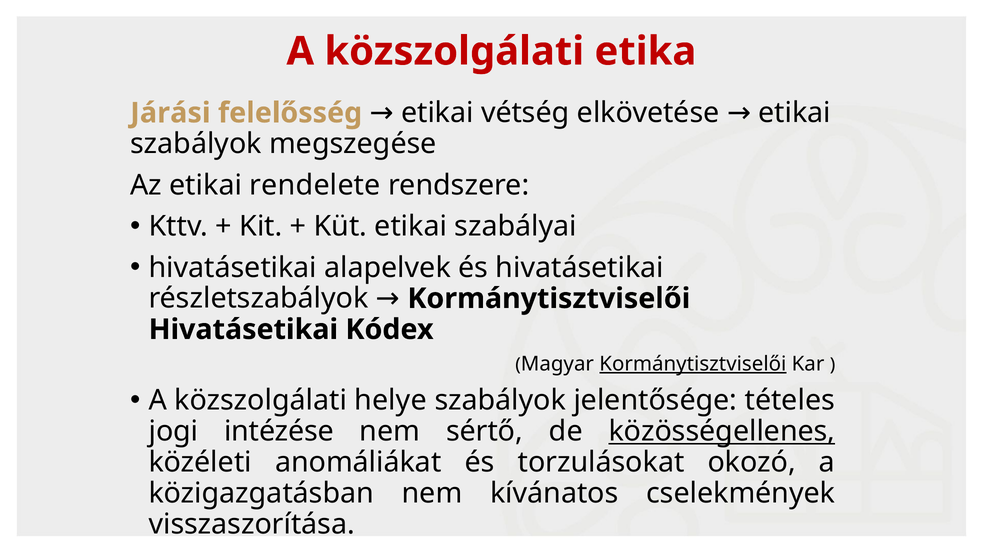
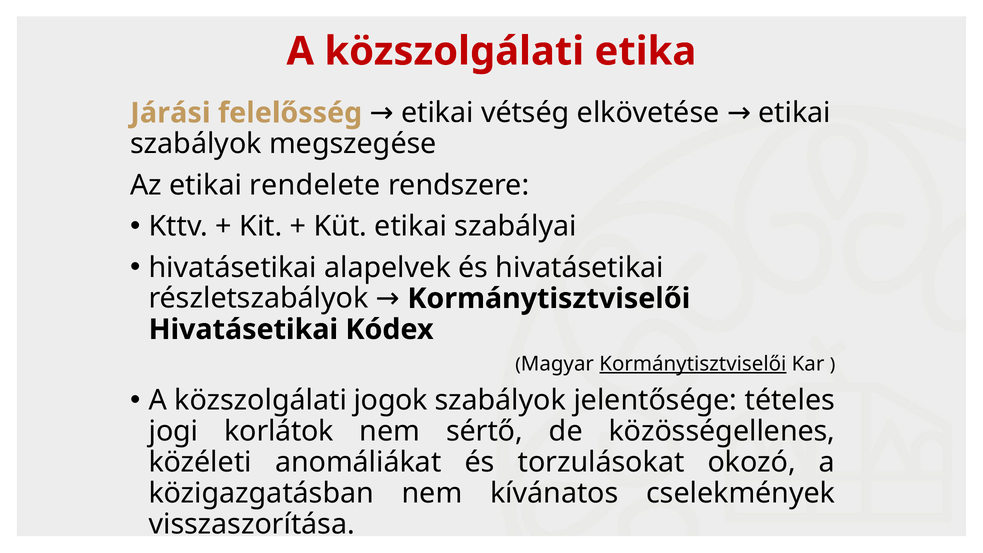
helye: helye -> jogok (391, 400)
intézése: intézése -> korlátok (279, 431)
közösségellenes underline: present -> none (722, 431)
